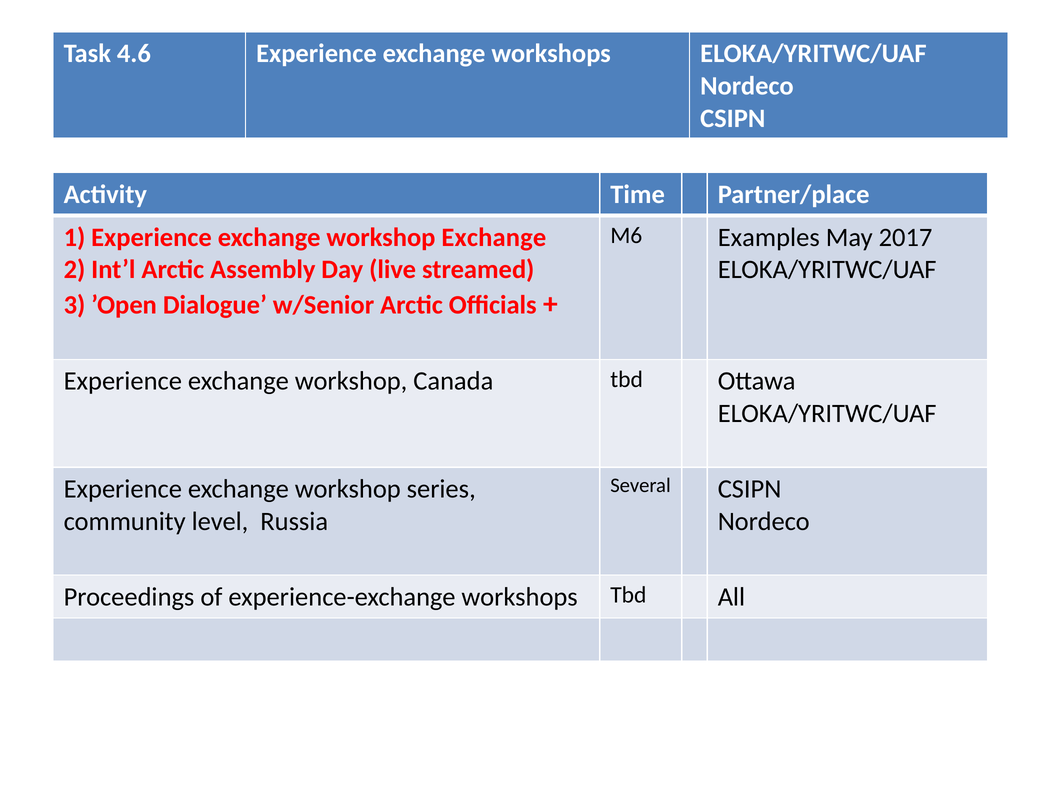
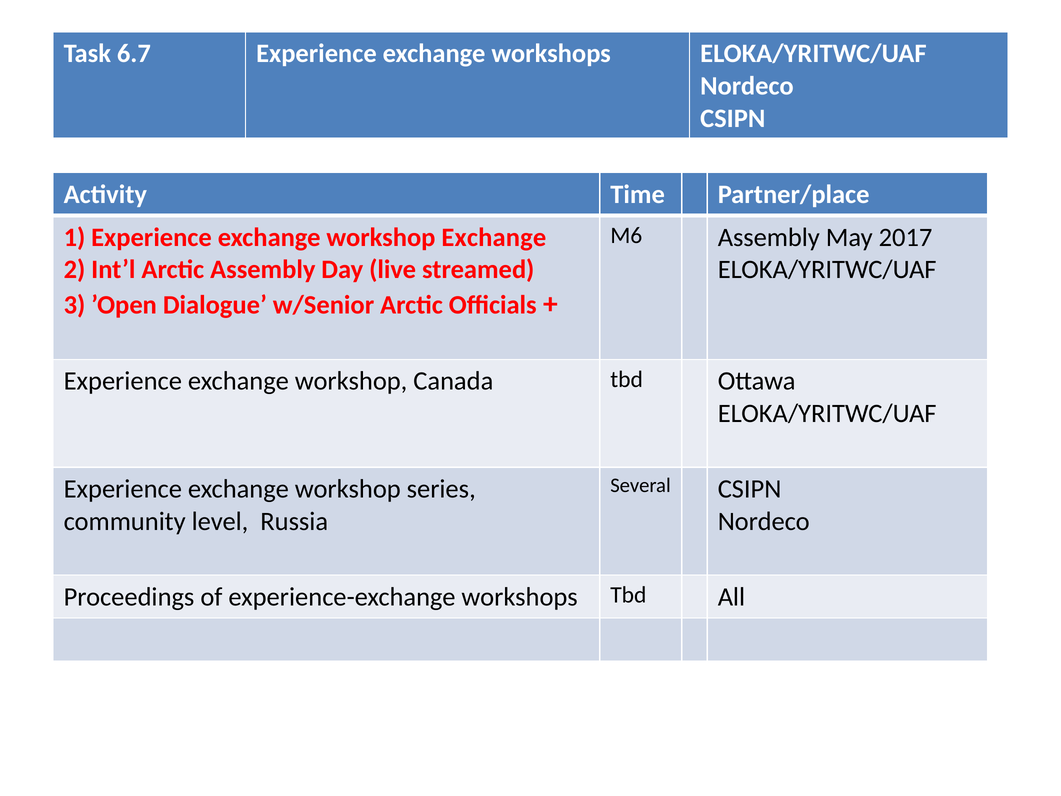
4.6: 4.6 -> 6.7 (134, 54)
M6 Examples: Examples -> Assembly (769, 237)
